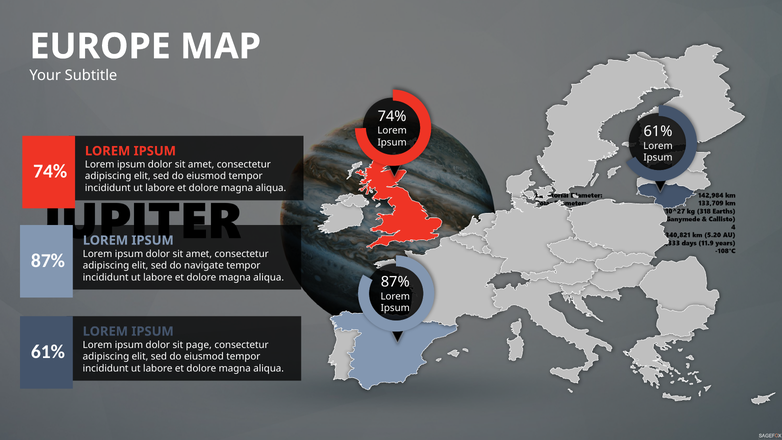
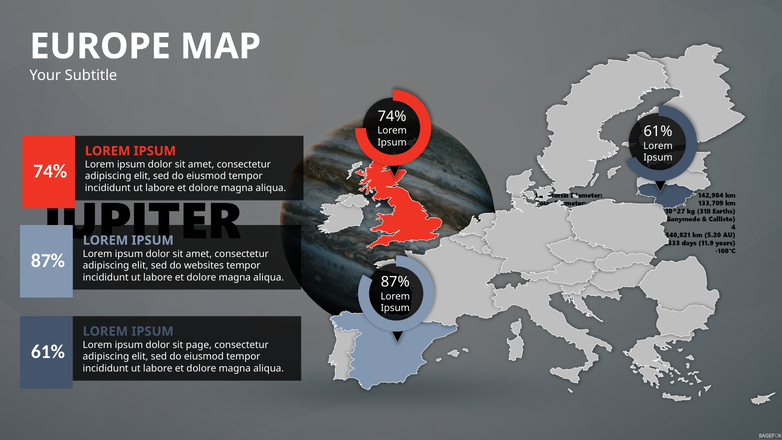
navigate: navigate -> websites (204, 266)
